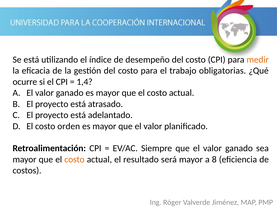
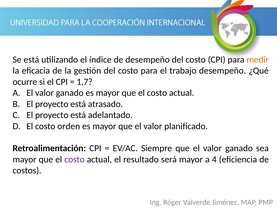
trabajo obligatorias: obligatorias -> desempeño (223, 71)
1,4: 1,4 -> 1,7 (85, 82)
costo colour: orange -> purple (74, 159)
8: 8 -> 4 (214, 159)
